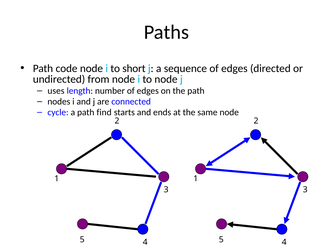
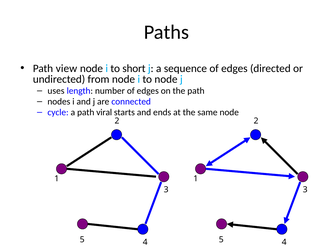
code: code -> view (66, 68)
find: find -> viral (104, 112)
